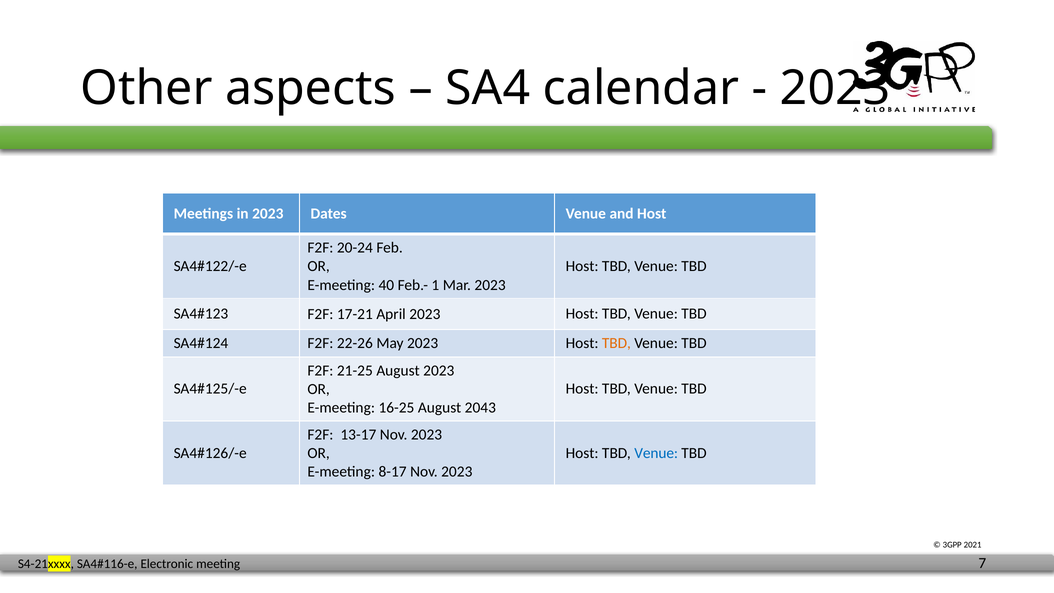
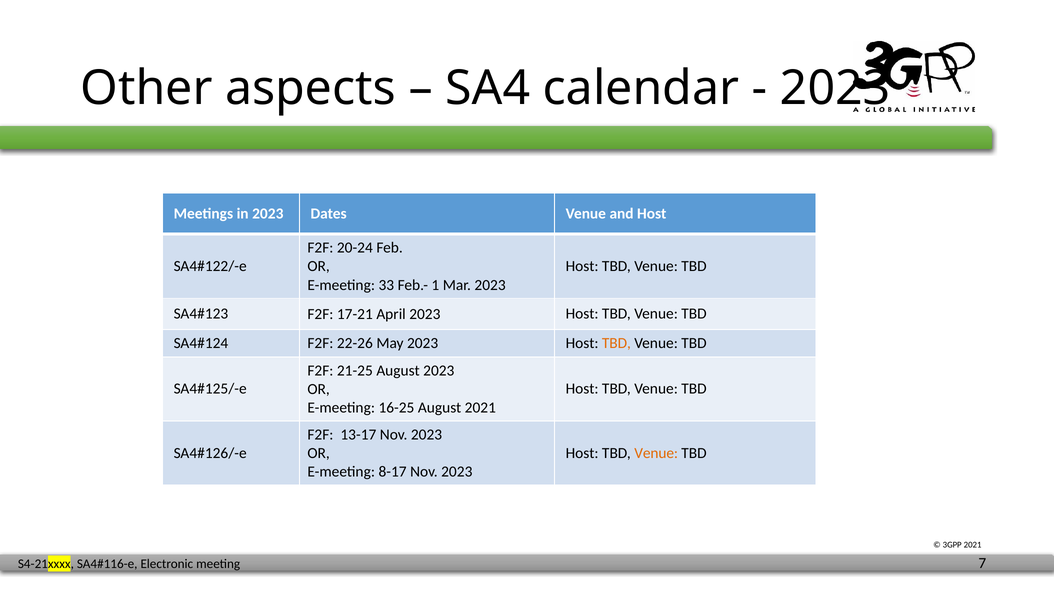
40: 40 -> 33 (386, 285)
August 2043: 2043 -> 2021 (480, 408)
Venue colour: blue -> orange (656, 453)
